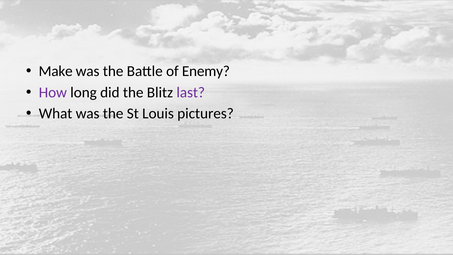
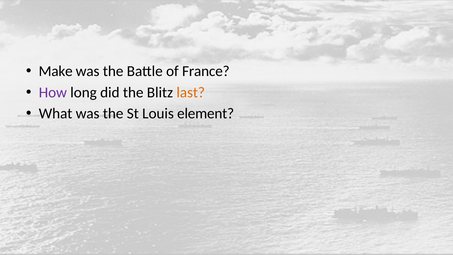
Enemy: Enemy -> France (206, 71)
last colour: purple -> orange (191, 92)
pictures: pictures -> element (206, 114)
